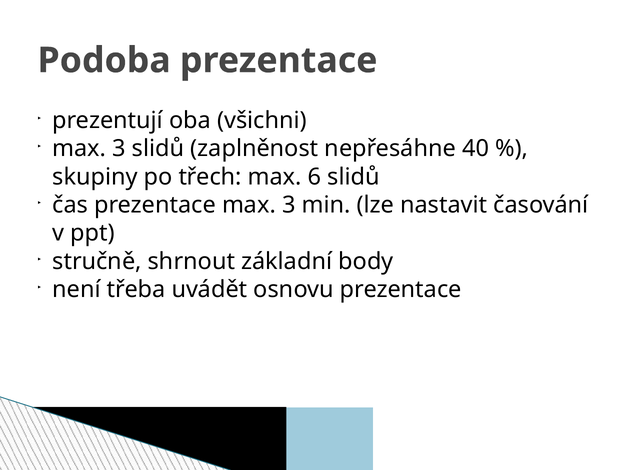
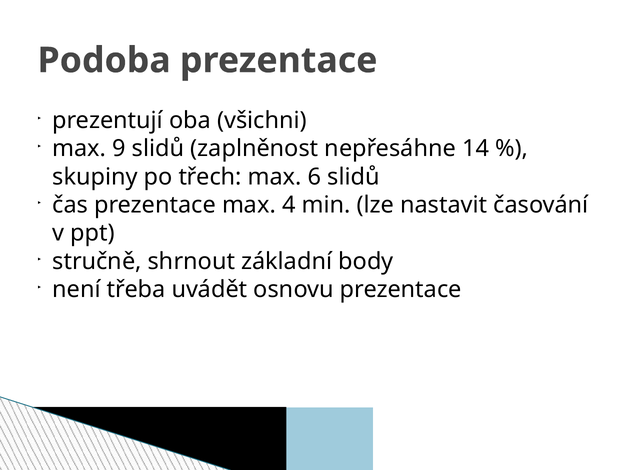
3: 3 -> 9 (119, 149)
40: 40 -> 14 (476, 149)
prezentace max 3: 3 -> 4 (289, 205)
